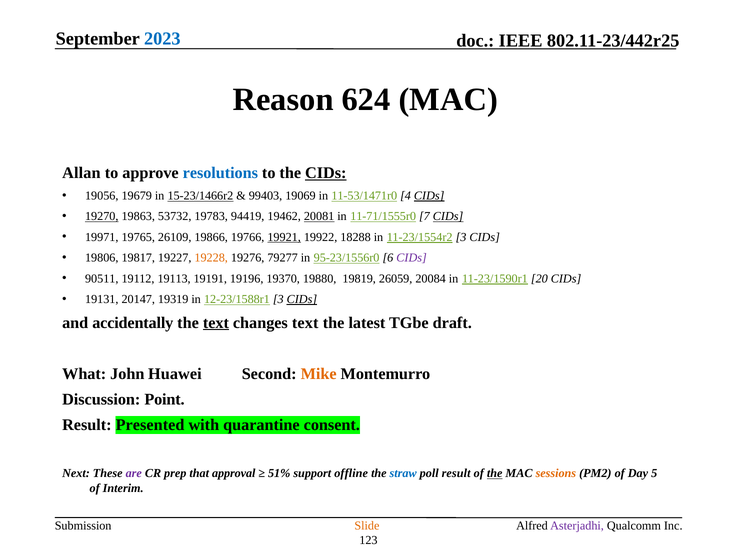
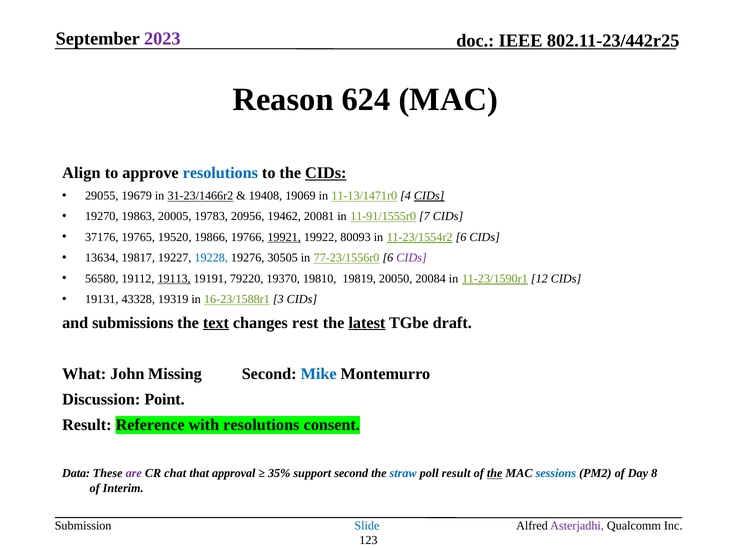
2023 colour: blue -> purple (162, 39)
Allan: Allan -> Align (81, 173)
19056: 19056 -> 29055 (102, 196)
15-23/1466r2: 15-23/1466r2 -> 31-23/1466r2 (200, 196)
99403: 99403 -> 19408 (265, 196)
11-53/1471r0: 11-53/1471r0 -> 11-13/1471r0 (364, 196)
19270 underline: present -> none (102, 217)
53732: 53732 -> 20005 (175, 217)
94419: 94419 -> 20956 (248, 217)
20081 underline: present -> none (319, 217)
11-71/1555r0: 11-71/1555r0 -> 11-91/1555r0 (383, 217)
CIDs underline: present -> none (448, 217)
19971: 19971 -> 37176 (102, 237)
26109: 26109 -> 19520 (175, 237)
18288: 18288 -> 80093 (356, 237)
11-23/1554r2 3: 3 -> 6 (461, 237)
19806: 19806 -> 13634 (102, 258)
19228 colour: orange -> blue (211, 258)
79277: 79277 -> 30505 (283, 258)
95-23/1556r0: 95-23/1556r0 -> 77-23/1556r0 (347, 258)
90511: 90511 -> 56580 (102, 279)
19113 underline: none -> present (174, 279)
19196: 19196 -> 79220 (247, 279)
19880: 19880 -> 19810 (320, 279)
26059: 26059 -> 20050 (396, 279)
20: 20 -> 12 (539, 279)
20147: 20147 -> 43328 (138, 299)
12-23/1588r1: 12-23/1588r1 -> 16-23/1588r1 (237, 299)
CIDs underline: present -> none (302, 299)
accidentally: accidentally -> submissions (133, 323)
changes text: text -> rest (305, 323)
latest underline: none -> present (367, 323)
Huawei: Huawei -> Missing (175, 374)
Mike colour: orange -> blue (319, 374)
Presented: Presented -> Reference (150, 425)
with quarantine: quarantine -> resolutions (261, 425)
Next: Next -> Data (76, 474)
prep: prep -> chat (175, 474)
51%: 51% -> 35% (279, 474)
support offline: offline -> second (351, 474)
sessions colour: orange -> blue (556, 474)
5: 5 -> 8 (654, 474)
Slide colour: orange -> blue (367, 526)
